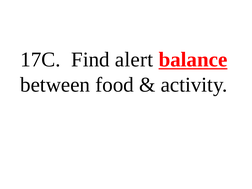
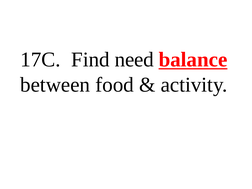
alert: alert -> need (134, 60)
